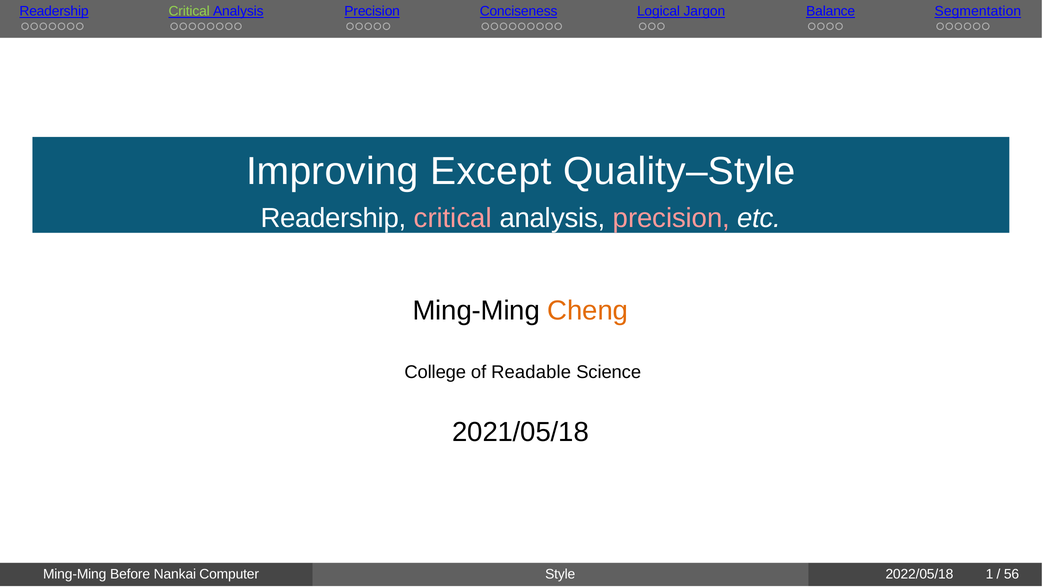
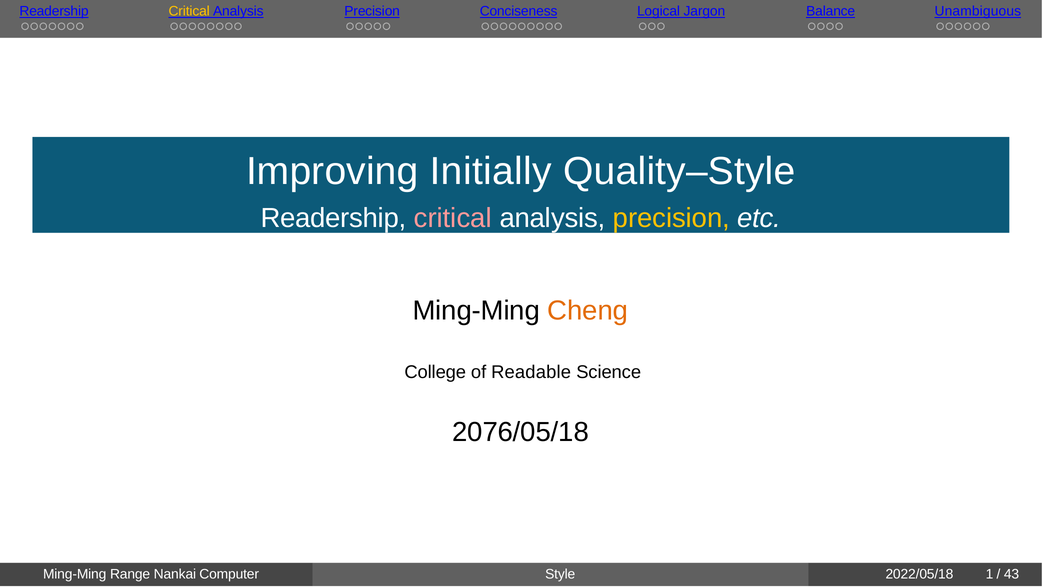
Critical colour: light green -> yellow (189, 11)
Segmentation: Segmentation -> Unambiguous (978, 11)
Except: Except -> Initially (491, 171)
precision colour: pink -> yellow (671, 218)
2021/05/18: 2021/05/18 -> 2076/05/18 (521, 432)
Before: Before -> Range (130, 574)
56: 56 -> 43 (1011, 574)
